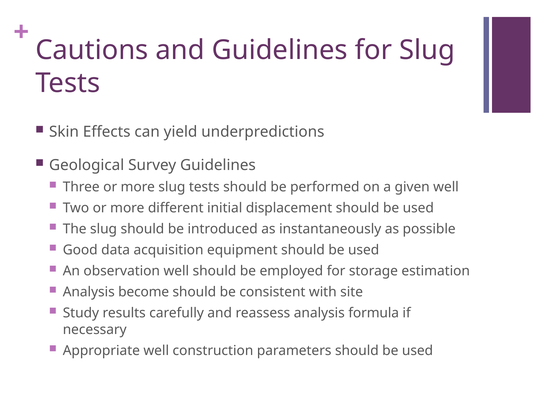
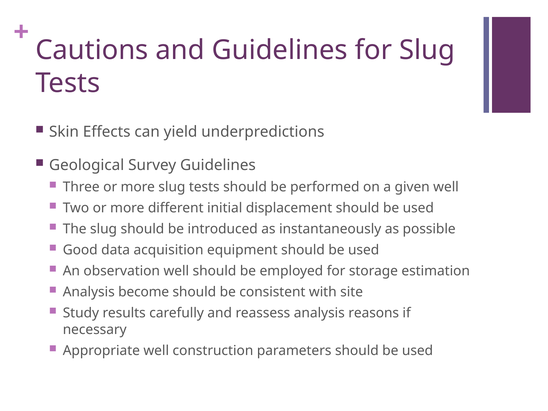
formula: formula -> reasons (374, 313)
